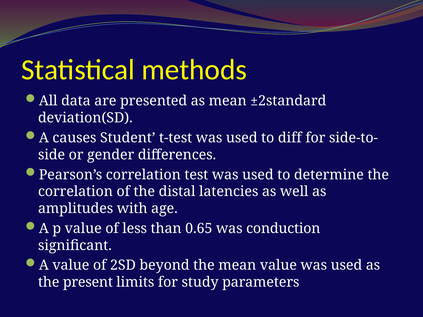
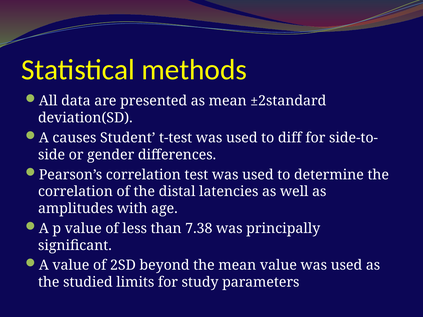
0.65: 0.65 -> 7.38 (199, 229)
conduction: conduction -> principally (283, 229)
present: present -> studied (88, 282)
